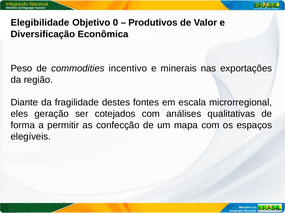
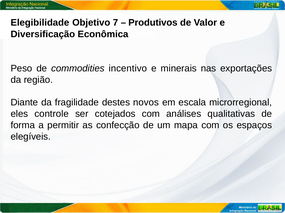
0: 0 -> 7 (115, 23)
fontes: fontes -> novos (146, 103)
geração: geração -> controle (52, 114)
